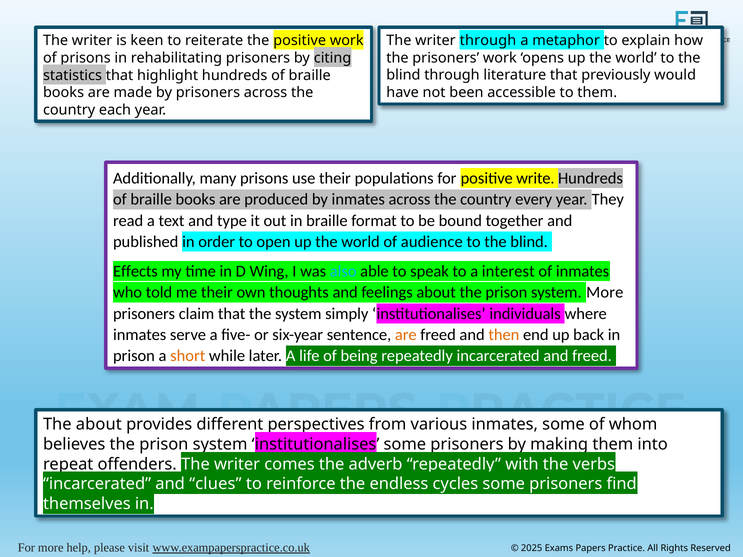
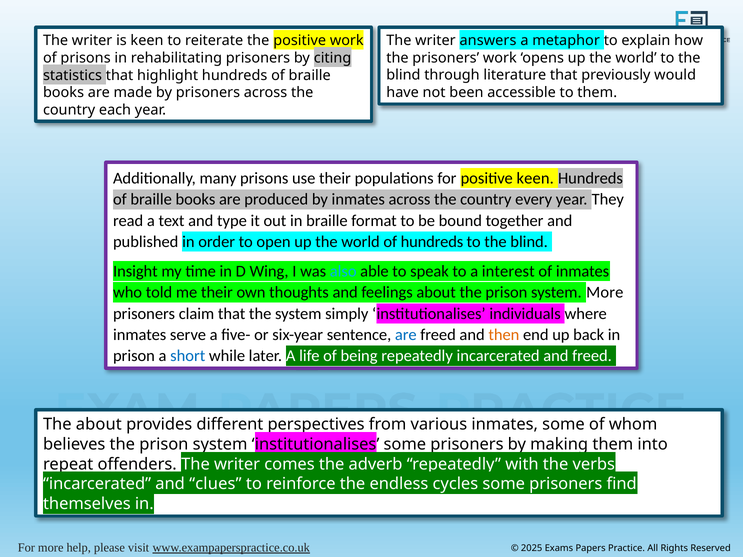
writer through: through -> answers (488, 41)
positive write: write -> keen (535, 178)
of audience: audience -> hundreds (432, 242)
Effects: Effects -> Insight (135, 271)
are colour: orange -> blue (406, 335)
short colour: orange -> blue (188, 356)
